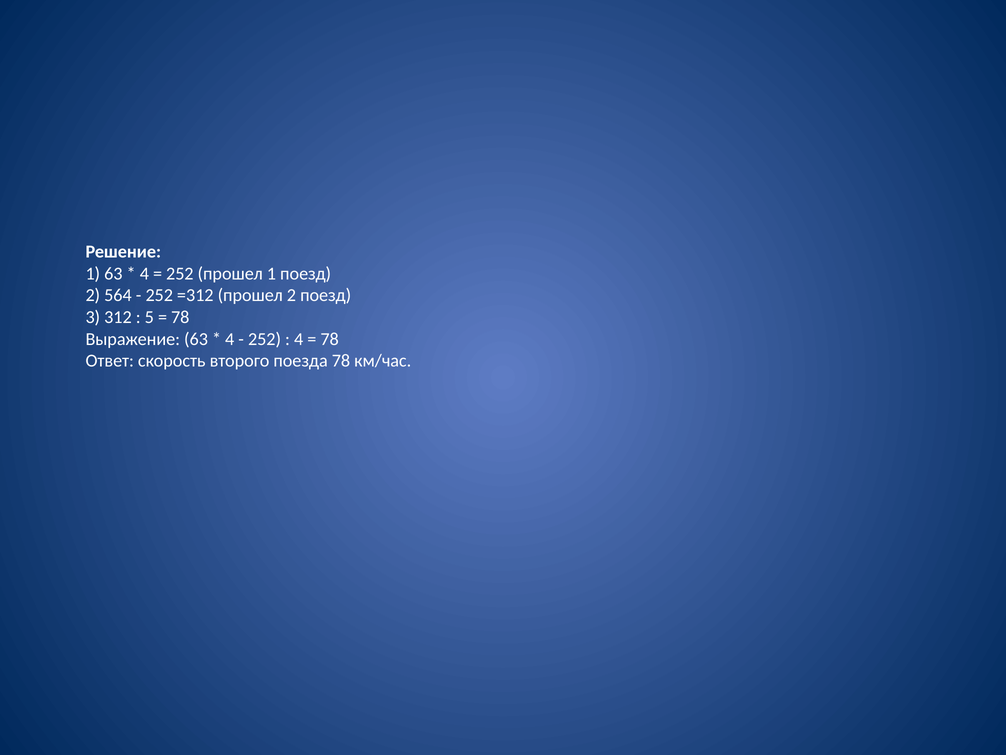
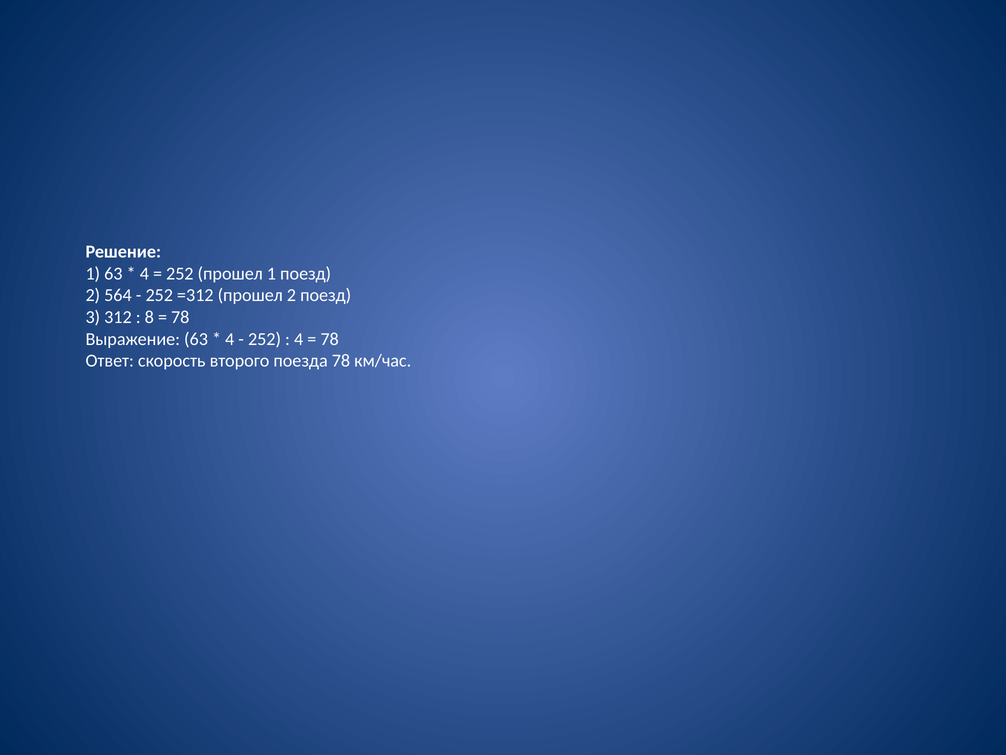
5: 5 -> 8 (149, 317)
